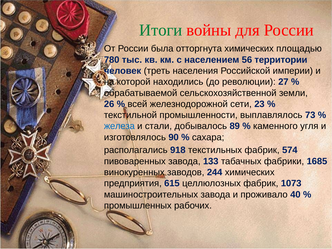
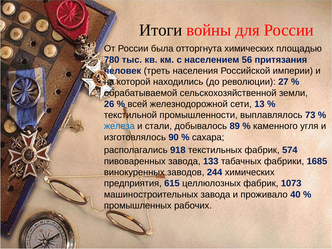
Итоги colour: green -> black (161, 30)
территории: территории -> притязания (281, 60)
23: 23 -> 13 (259, 104)
